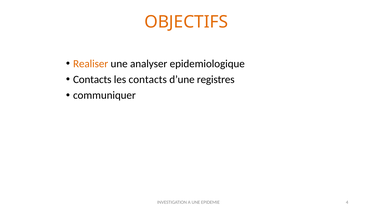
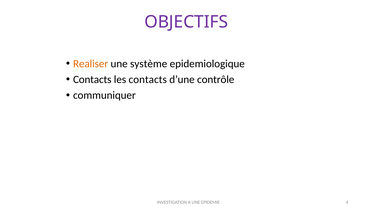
OBJECTIFS colour: orange -> purple (186, 22)
analyser: analyser -> système (149, 64)
registres: registres -> contrôle (216, 80)
